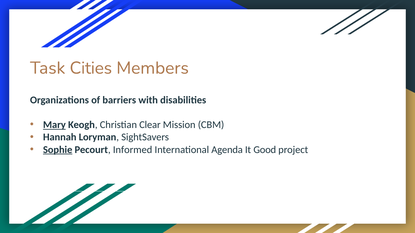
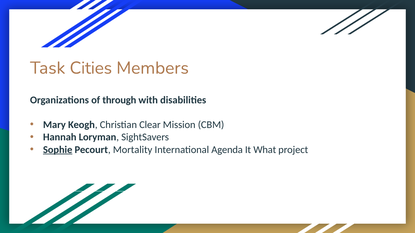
barriers: barriers -> through (119, 100)
Mary underline: present -> none (54, 125)
Informed: Informed -> Mortality (133, 150)
Good: Good -> What (265, 150)
